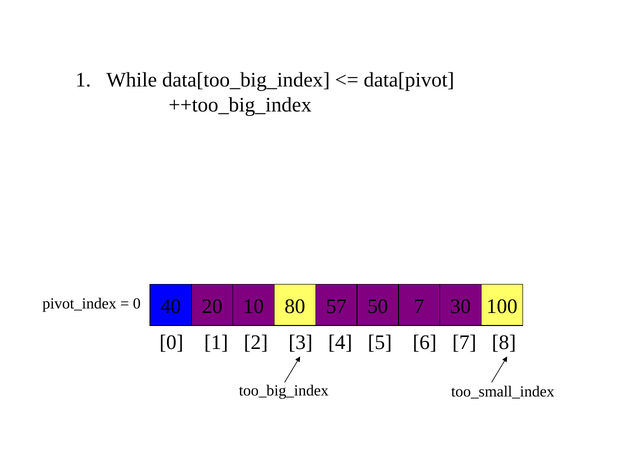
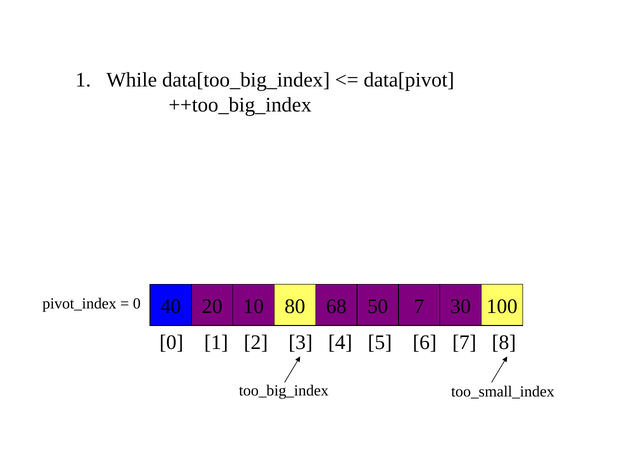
57: 57 -> 68 (336, 307)
